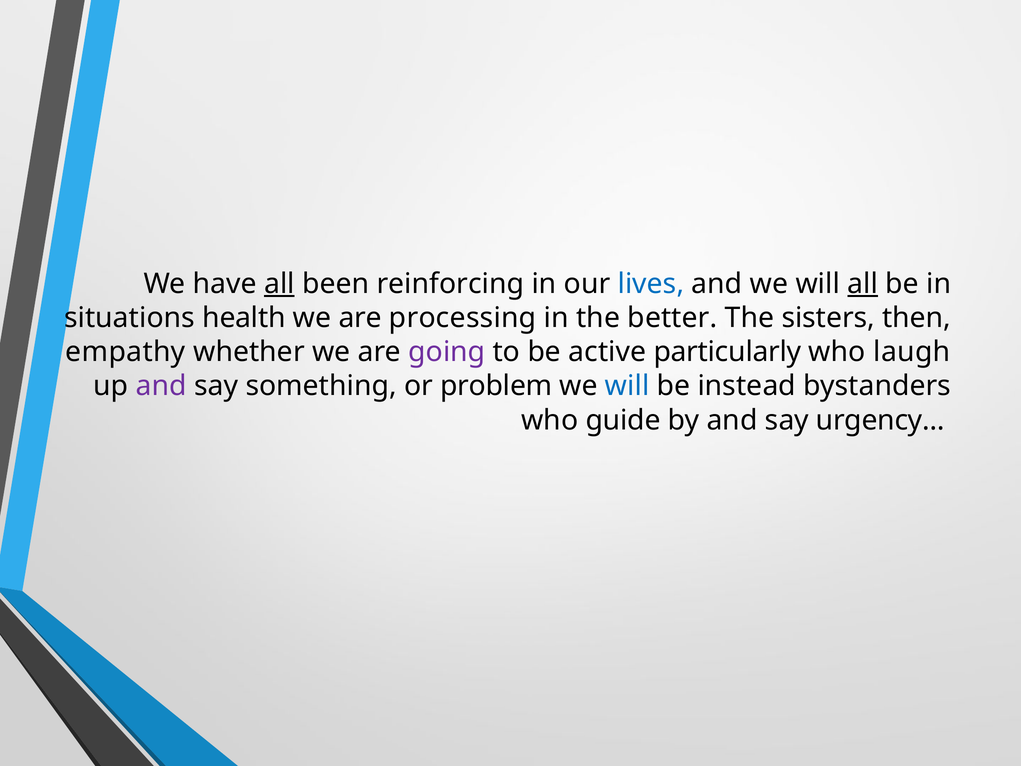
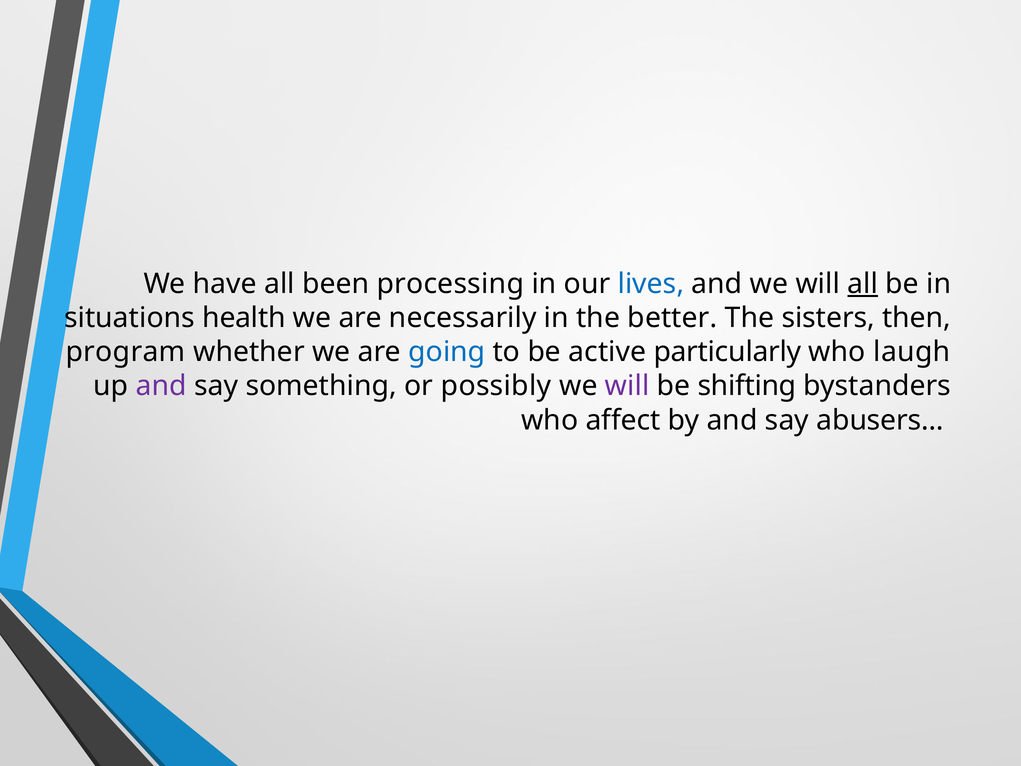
all underline: present -> none (279, 284)
reinforcing: reinforcing -> processing (450, 284)
processing: processing -> necessarily (463, 318)
empathy: empathy -> program (125, 352)
going colour: purple -> blue (447, 352)
problem: problem -> possibly (496, 386)
will colour: blue -> purple (627, 386)
instead: instead -> shifting (747, 386)
guide: guide -> affect (623, 420)
urgency…: urgency… -> abusers… (880, 420)
